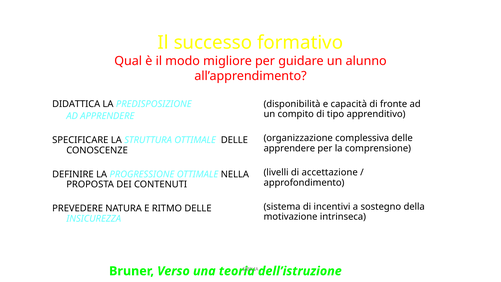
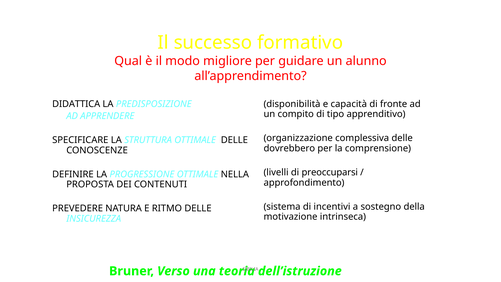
apprendere: apprendere -> dovrebbero (289, 148)
accettazione: accettazione -> preoccuparsi (330, 172)
